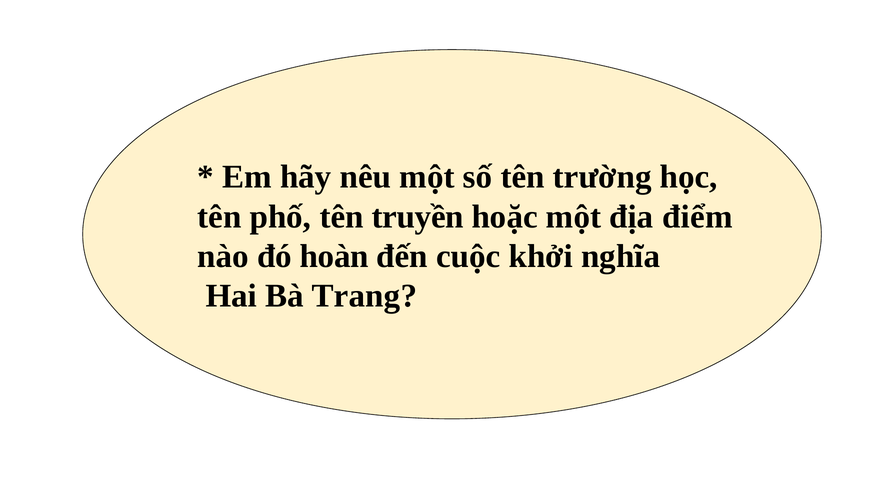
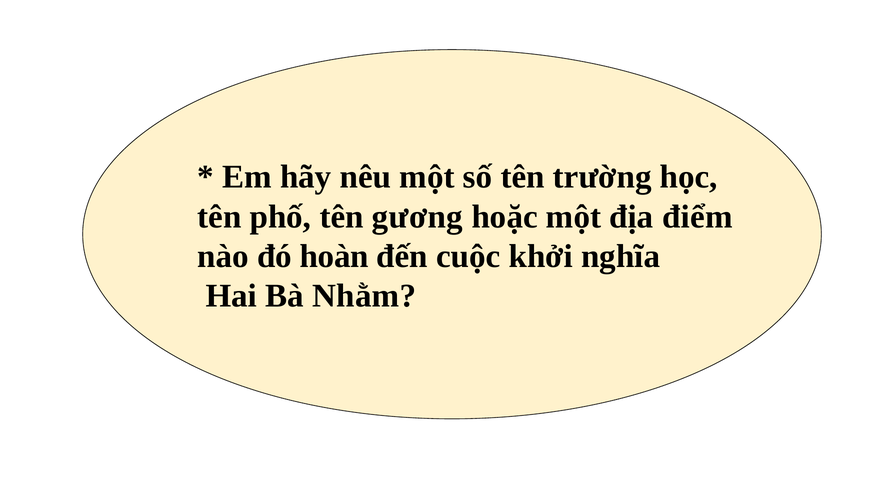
truyền: truyền -> gương (417, 217)
Trang: Trang -> Nhằm (364, 296)
